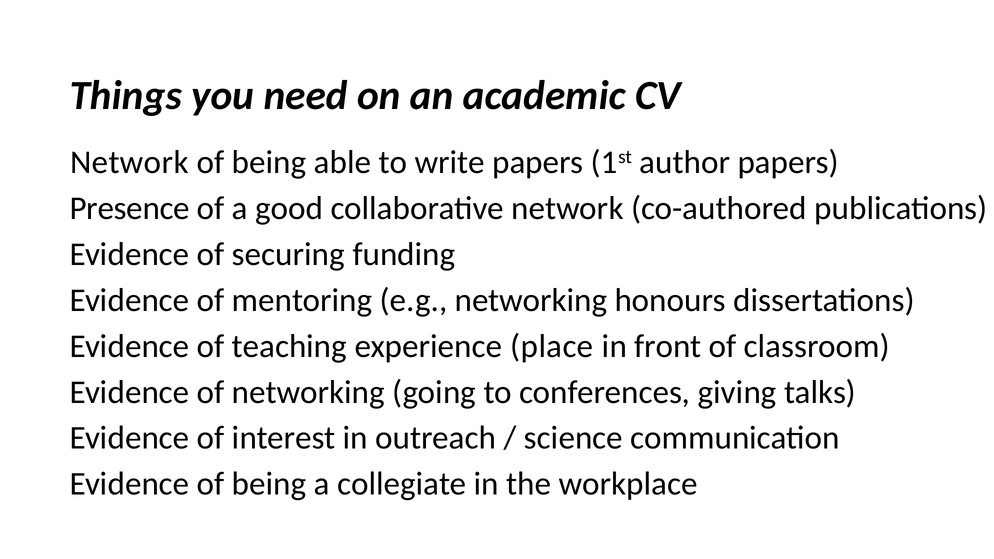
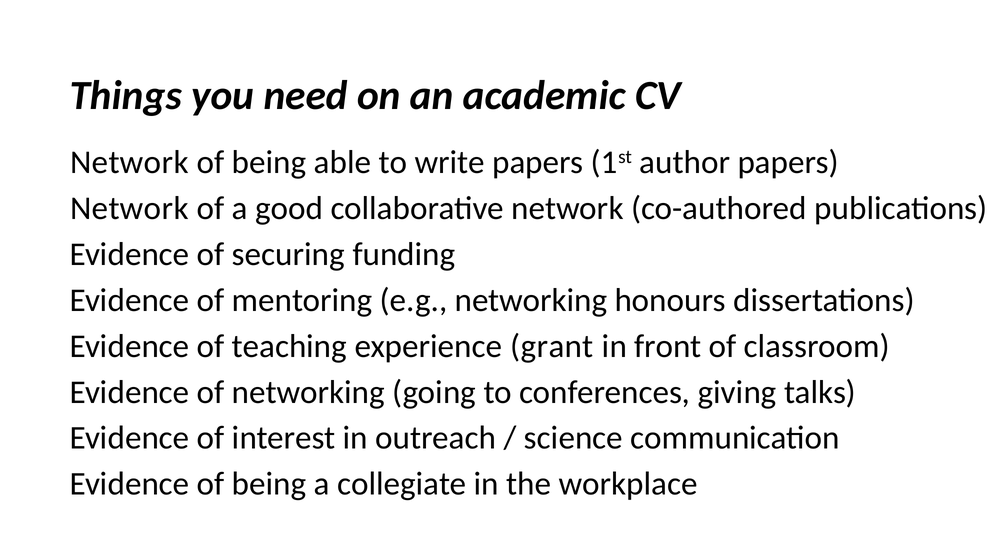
Presence: Presence -> Network (129, 208)
place: place -> grant (552, 346)
